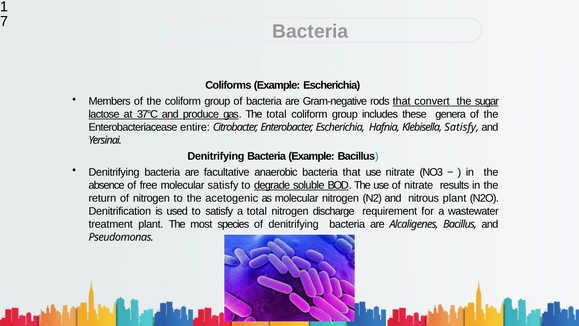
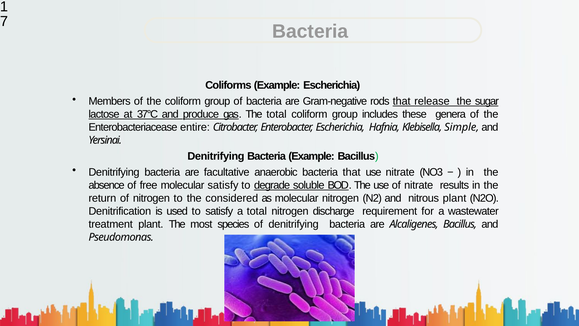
convert: convert -> release (432, 101)
Klebisella Satisfy: Satisfy -> Simple (462, 127)
acetogenic: acetogenic -> considered (232, 198)
